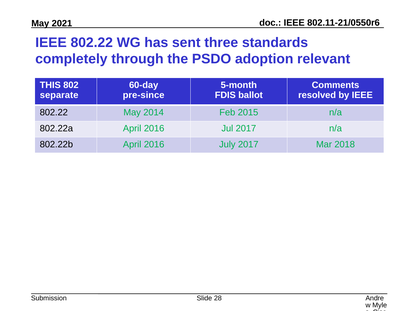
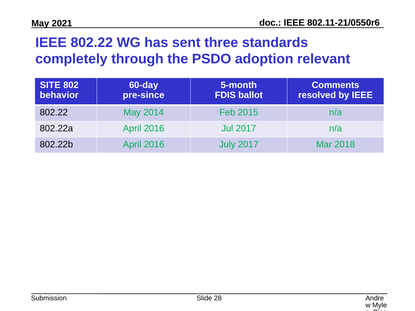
THIS: THIS -> SITE (50, 85)
separate: separate -> behavior (59, 95)
